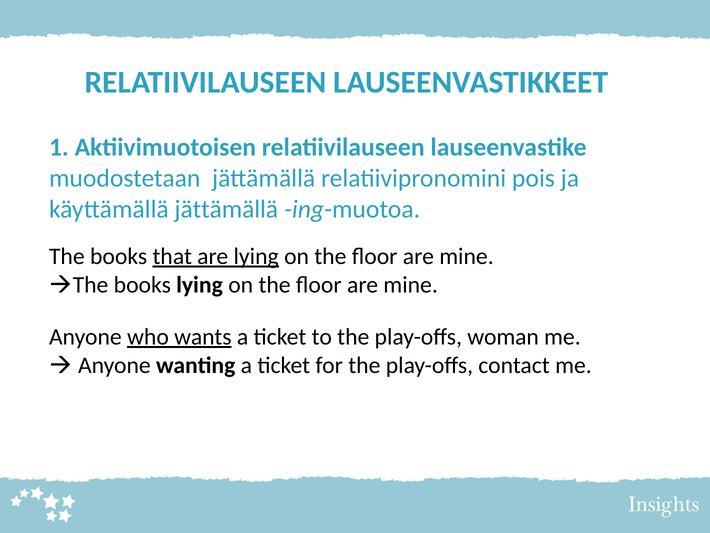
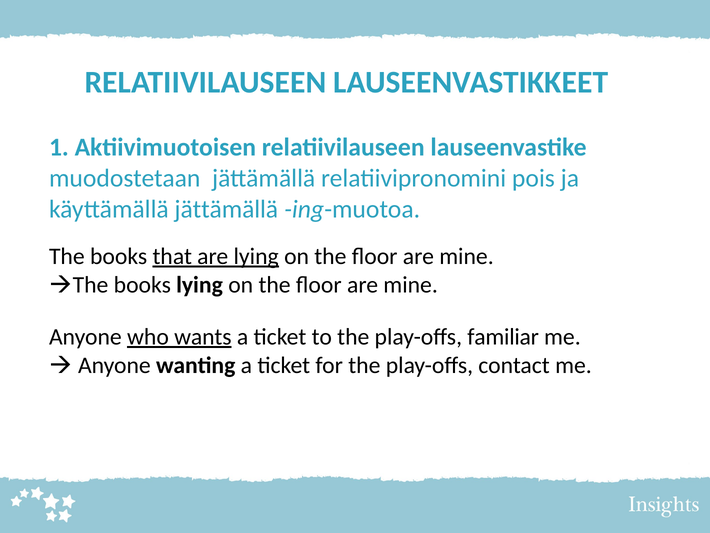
woman: woman -> familiar (503, 337)
